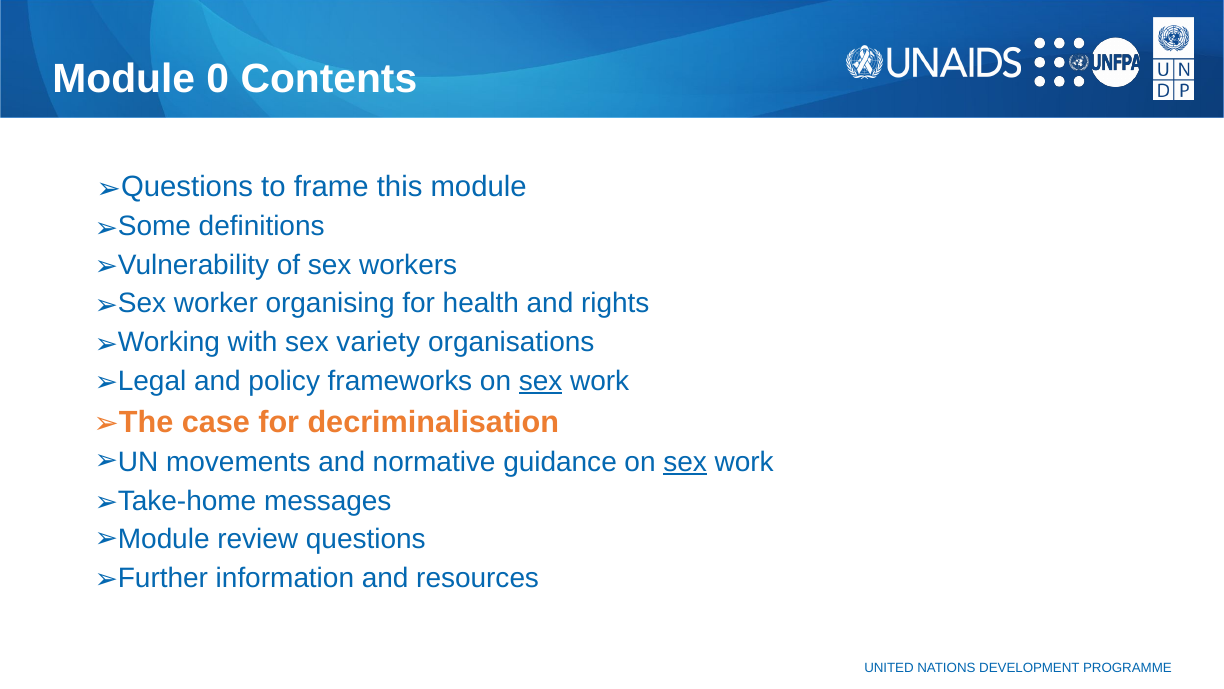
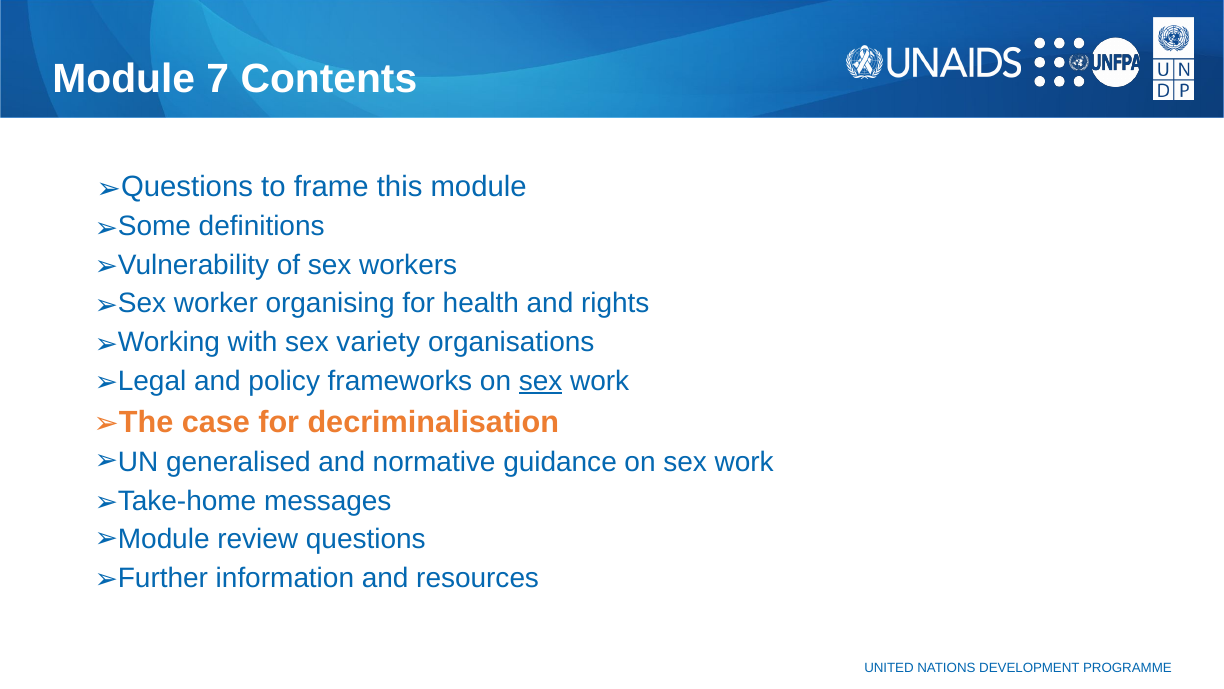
0: 0 -> 7 (218, 79)
movements: movements -> generalised (238, 462)
sex underline: present -> none (685, 462)
